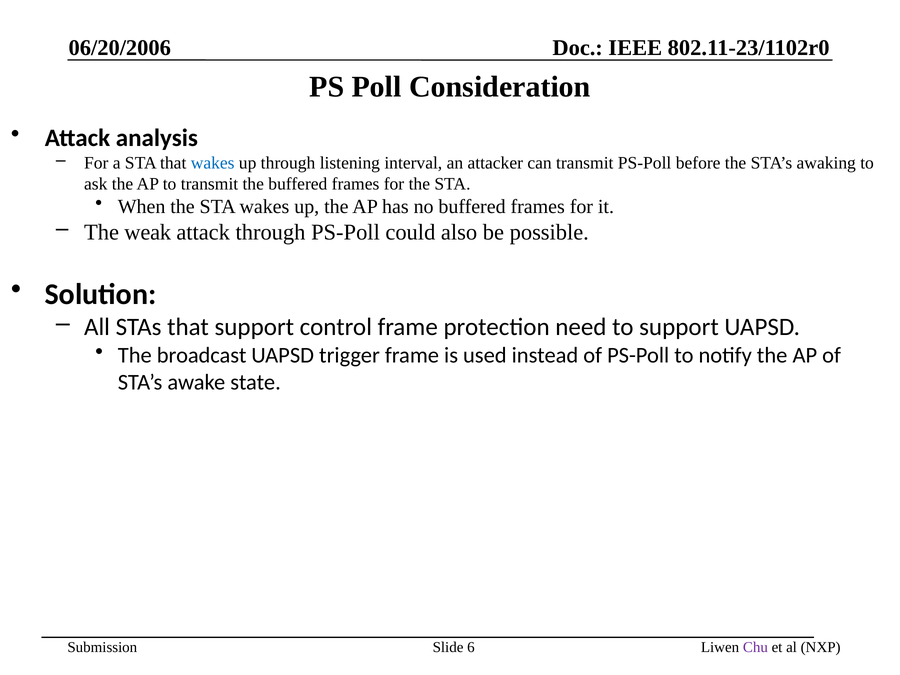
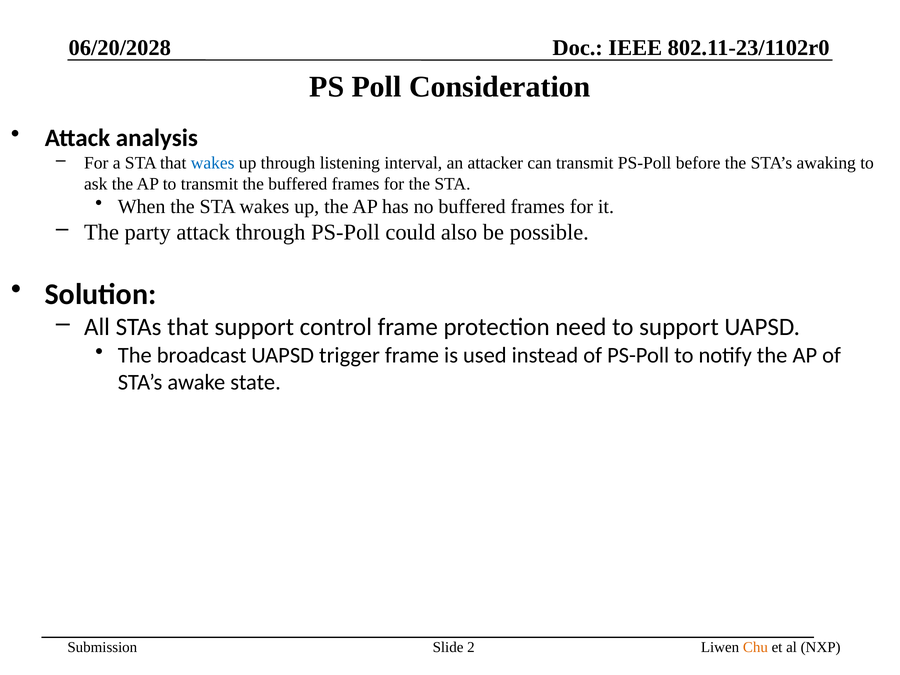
06/20/2006: 06/20/2006 -> 06/20/2028 (120, 48)
weak: weak -> party (148, 232)
6: 6 -> 2 (471, 647)
Chu colour: purple -> orange (755, 647)
